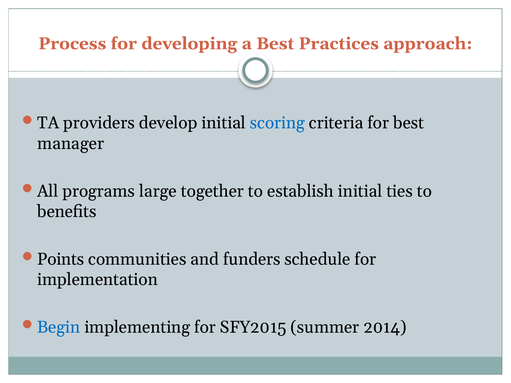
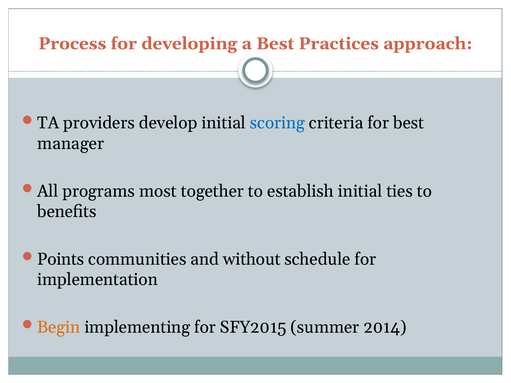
large: large -> most (158, 191)
funders: funders -> without (252, 259)
Begin colour: blue -> orange (59, 327)
